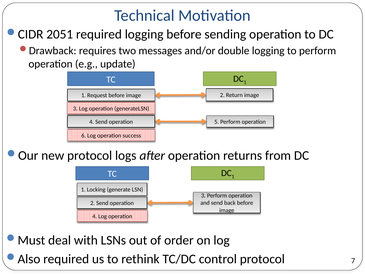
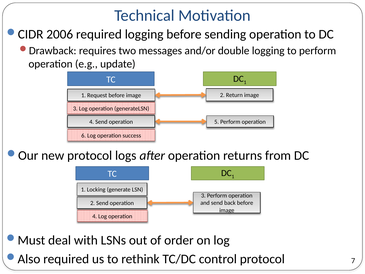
2051: 2051 -> 2006 (60, 34)
